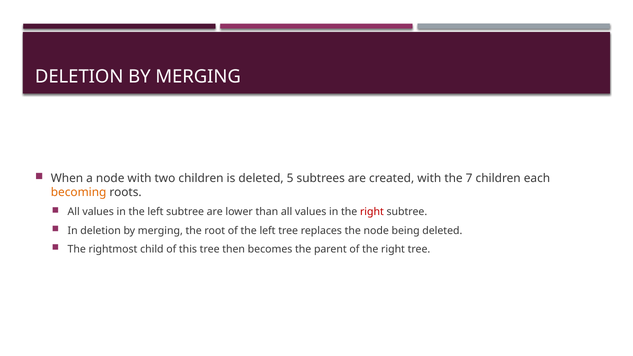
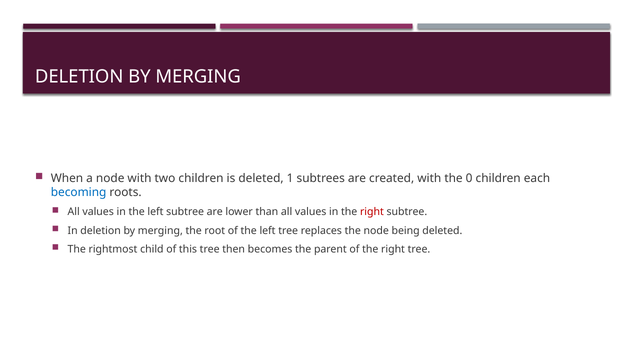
5: 5 -> 1 (290, 178)
7: 7 -> 0 (469, 178)
becoming colour: orange -> blue (79, 193)
